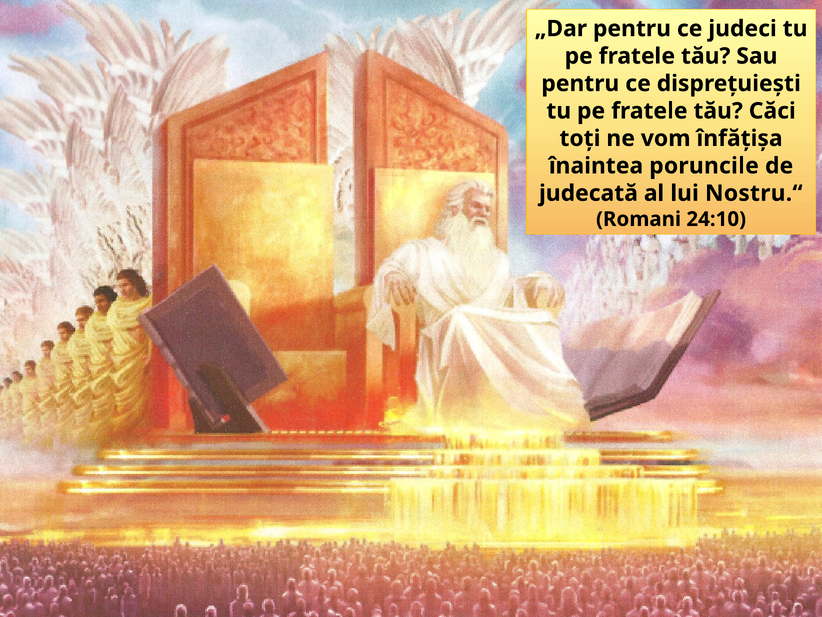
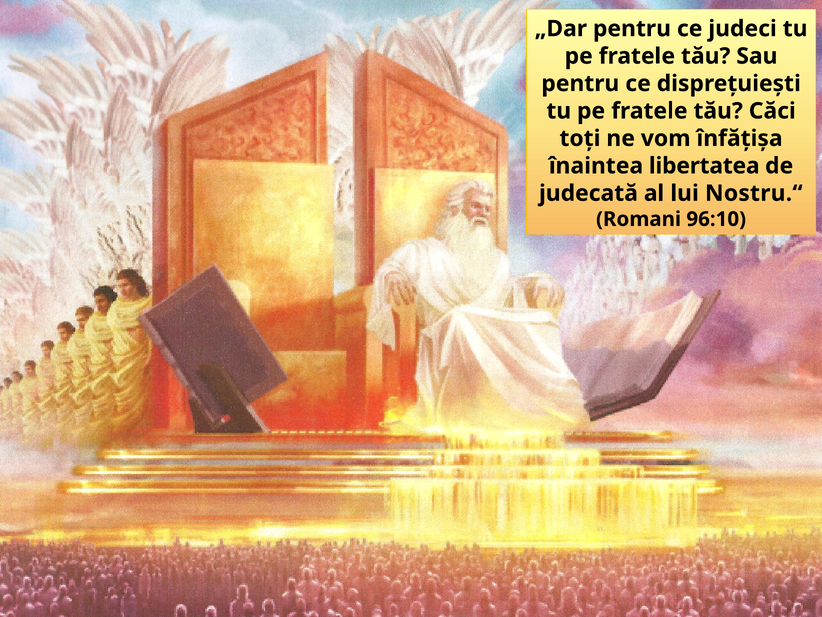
poruncile: poruncile -> libertatea (704, 166)
24:10: 24:10 -> 96:10 (716, 219)
